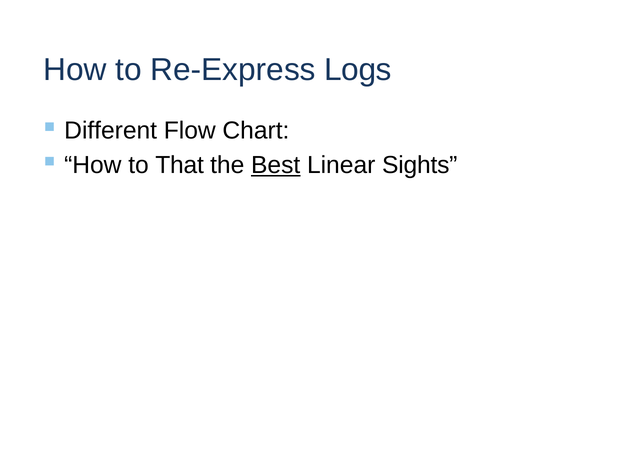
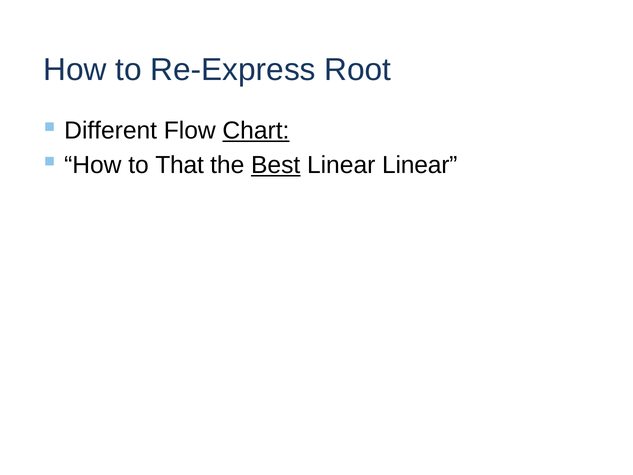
Logs: Logs -> Root (358, 70)
Chart underline: none -> present (256, 130)
Linear Sights: Sights -> Linear (420, 165)
